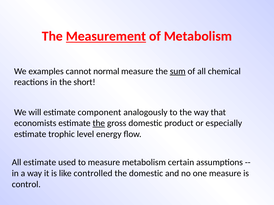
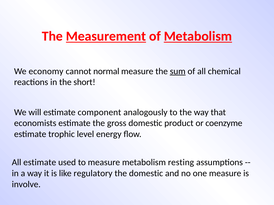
Metabolism underline: none -> present (198, 36)
examples: examples -> economy (46, 71)
the underline: present -> none (99, 123)
especially: especially -> coenzyme (224, 123)
certain: certain -> resting (181, 163)
controlled: controlled -> regulatory (93, 174)
control: control -> involve (26, 185)
